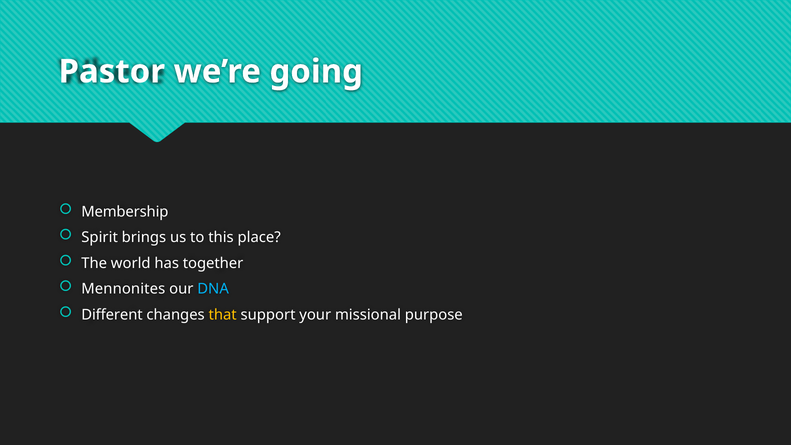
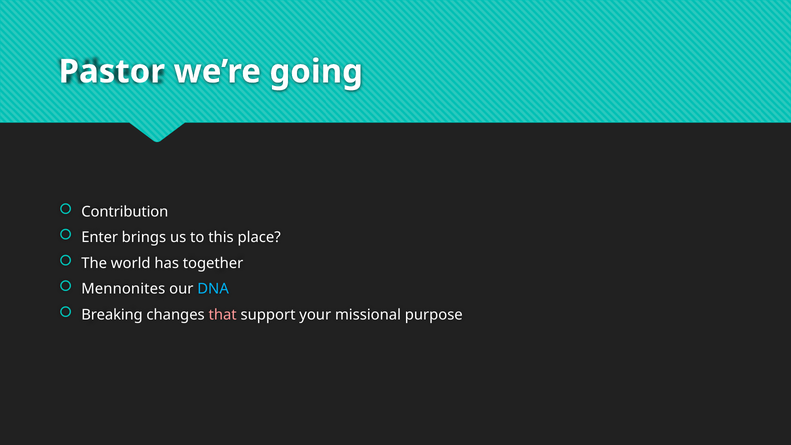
Membership: Membership -> Contribution (125, 212)
Spirit: Spirit -> Enter (100, 237)
Different: Different -> Breaking (112, 315)
that colour: yellow -> pink (223, 315)
